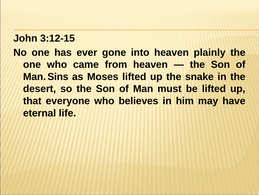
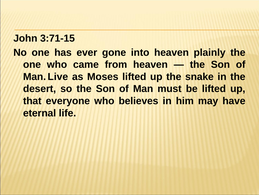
3:12-15: 3:12-15 -> 3:71-15 (57, 38)
Sins: Sins -> Live (58, 76)
